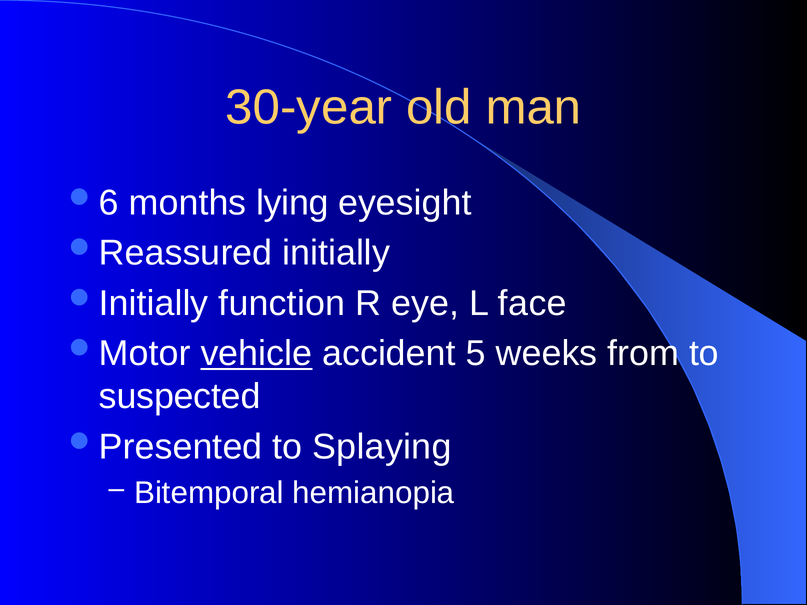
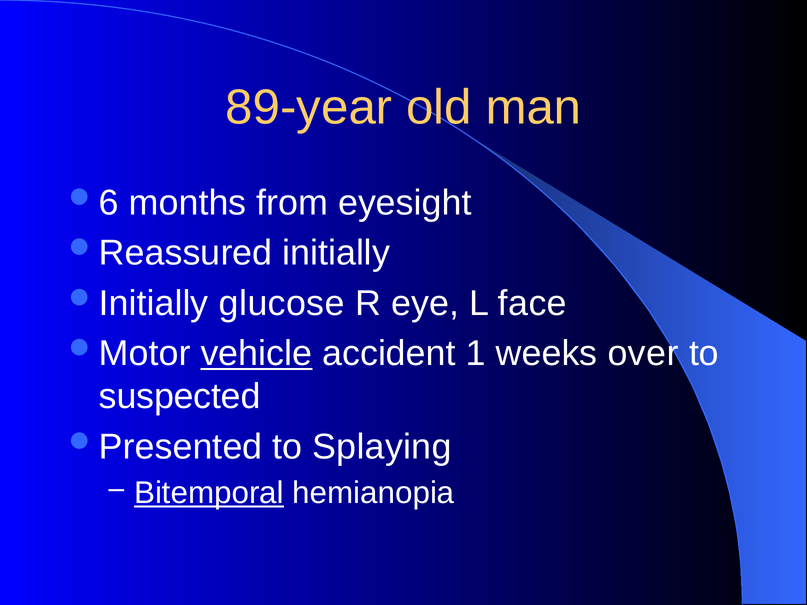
30-year: 30-year -> 89-year (309, 108)
lying: lying -> from (292, 203)
function: function -> glucose (282, 303)
5: 5 -> 1 (476, 354)
from: from -> over (643, 354)
Bitemporal underline: none -> present (209, 493)
